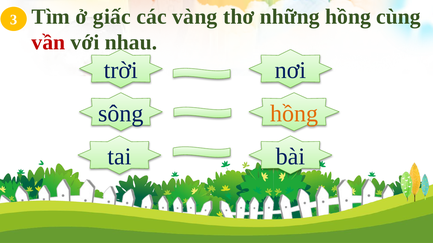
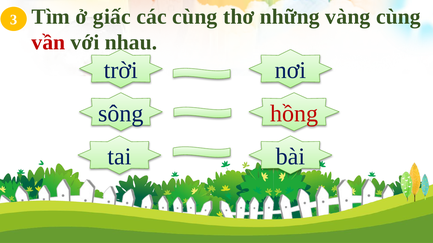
các vàng: vàng -> cùng (195, 17)
những hồng: hồng -> vàng (348, 17)
hồng colour: orange -> red (294, 114)
